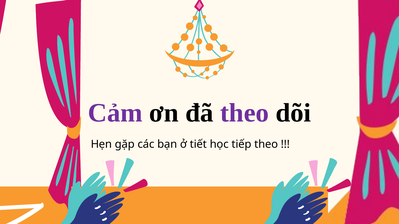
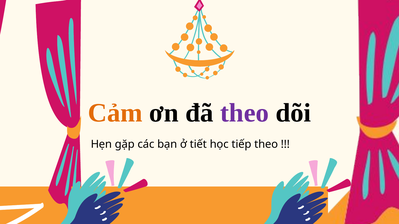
Cảm colour: purple -> orange (115, 113)
